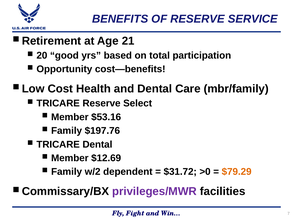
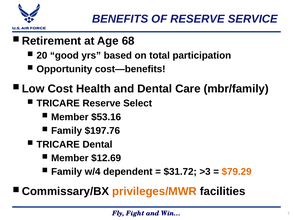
21: 21 -> 68 (128, 41)
w/2: w/2 -> w/4 (93, 172)
>0: >0 -> >3 (205, 172)
privileges/MWR colour: purple -> orange (154, 191)
